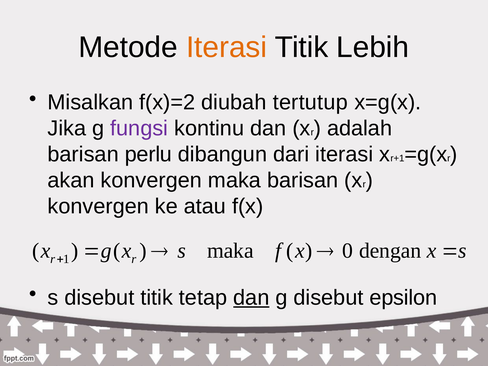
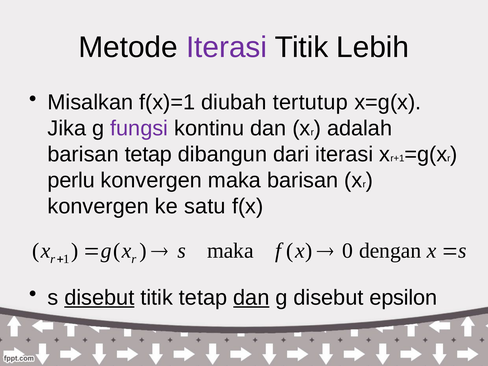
Iterasi colour: orange -> purple (227, 47)
f(x)=2: f(x)=2 -> f(x)=1 (167, 102)
barisan perlu: perlu -> tetap (148, 154)
akan: akan -> perlu (71, 180)
atau: atau -> satu (205, 207)
disebut underline: none -> present (99, 298)
